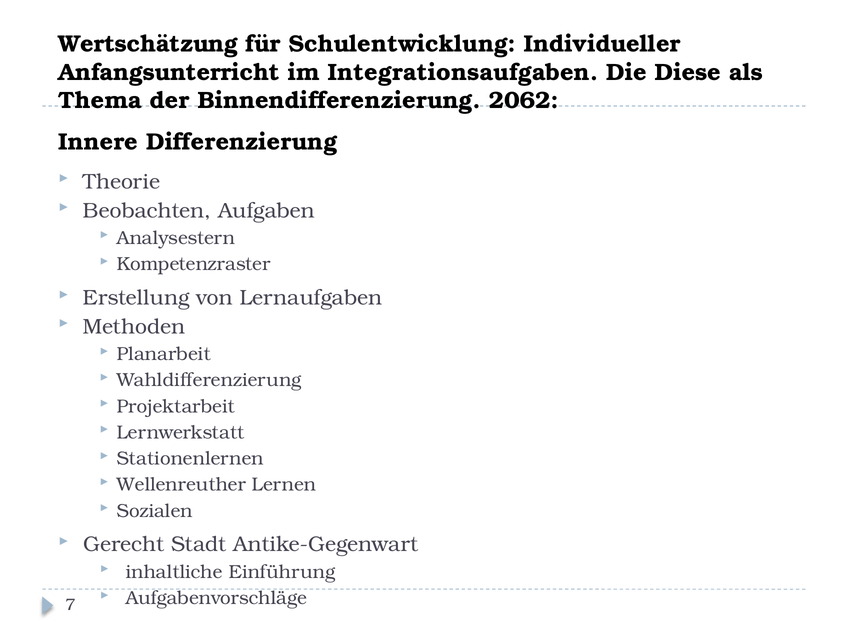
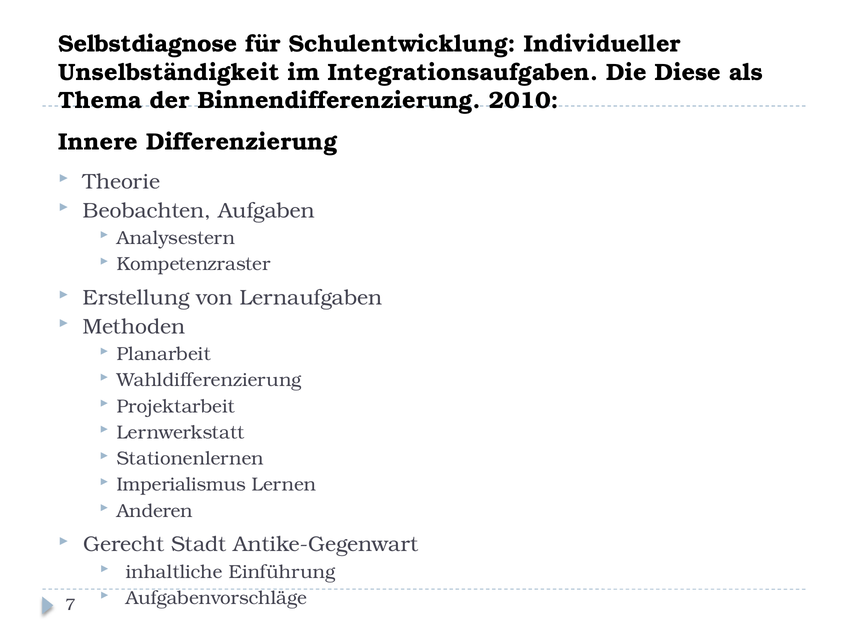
Wertschätzung: Wertschätzung -> Selbstdiagnose (148, 44)
Anfangsunterricht: Anfangsunterricht -> Unselbständigkeit (169, 72)
2062: 2062 -> 2010 (524, 101)
Wellenreuther: Wellenreuther -> Imperialismus (181, 485)
Sozialen: Sozialen -> Anderen (155, 511)
